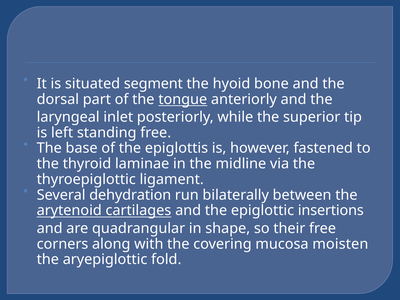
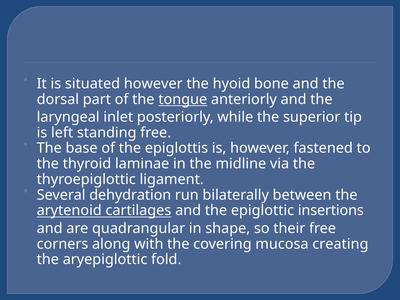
situated segment: segment -> however (153, 84)
moisten: moisten -> creating (340, 244)
